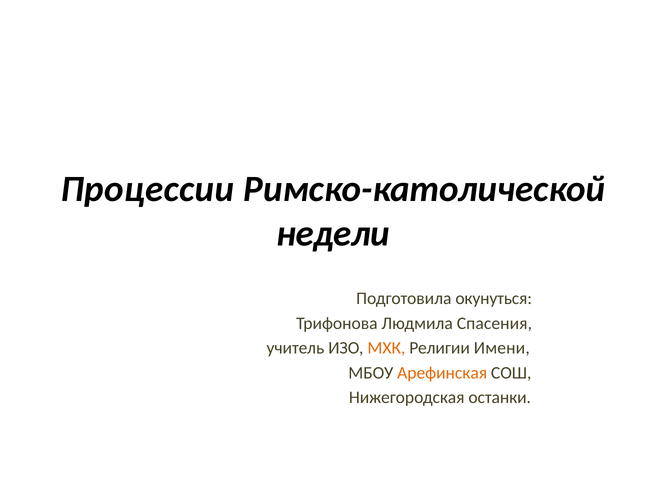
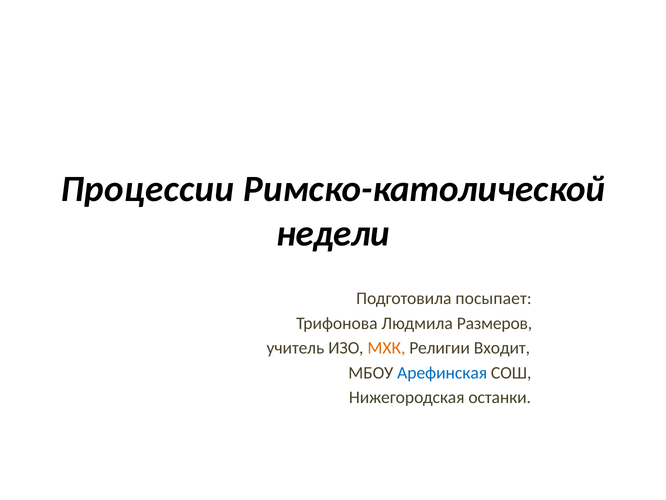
окунуться: окунуться -> посыпает (494, 298)
Спасения: Спасения -> Размеров (494, 323)
Имени: Имени -> Входит (502, 348)
Арефинская colour: orange -> blue (442, 372)
